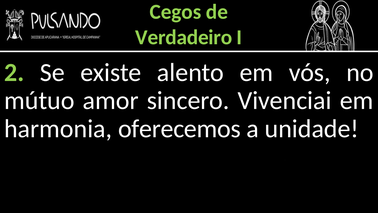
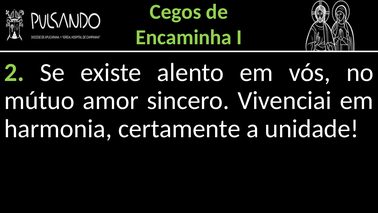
Verdadeiro: Verdadeiro -> Encaminha (184, 37)
oferecemos: oferecemos -> certamente (179, 128)
